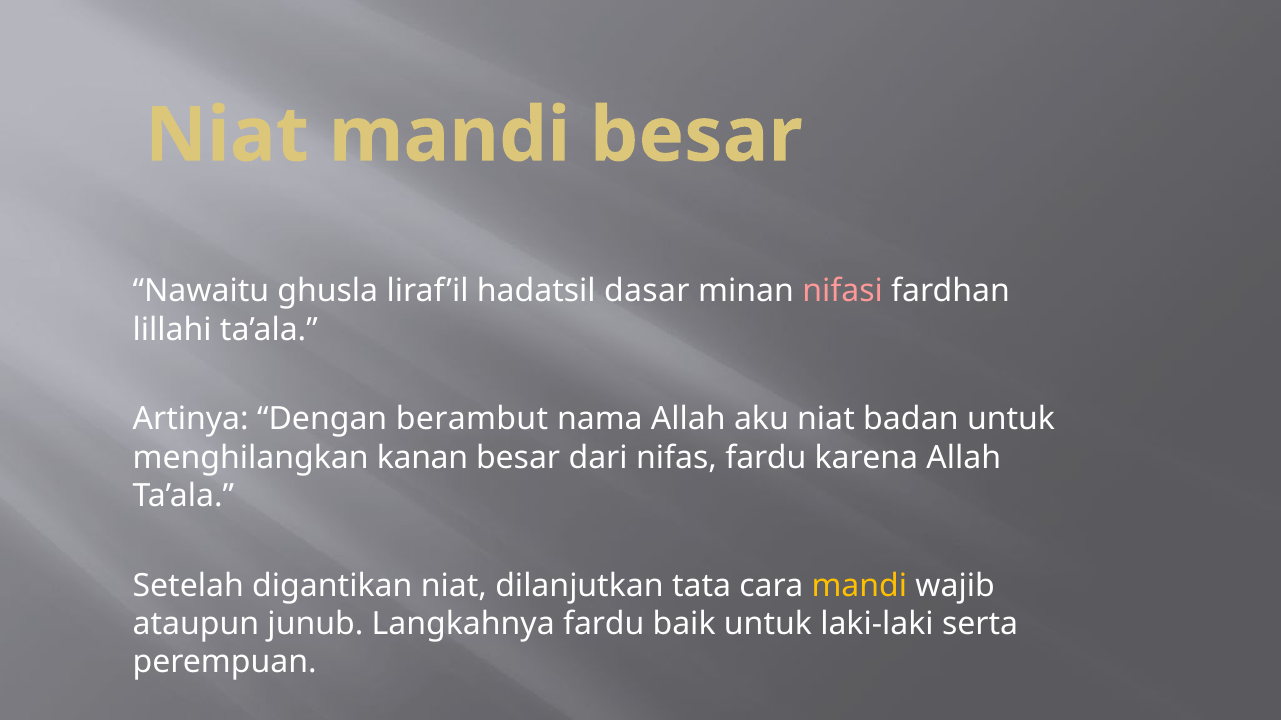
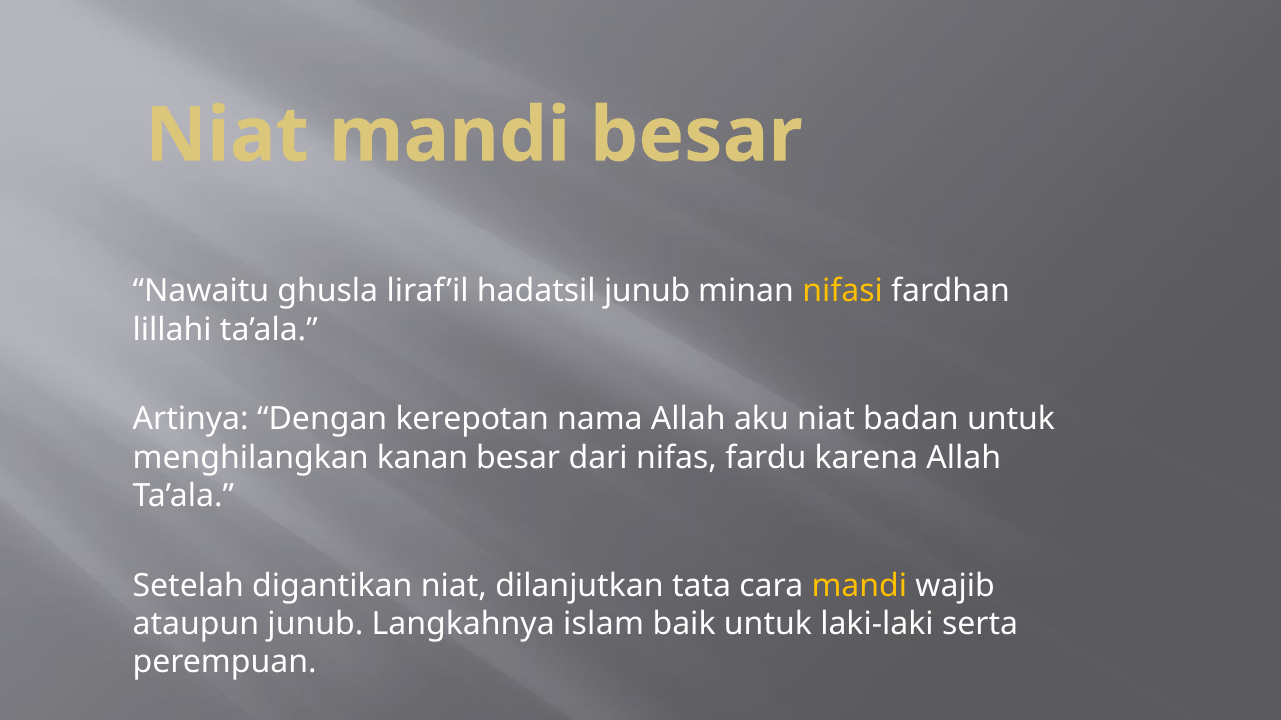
hadatsil dasar: dasar -> junub (647, 291)
nifasi colour: pink -> yellow (843, 291)
berambut: berambut -> kerepotan (472, 419)
Langkahnya fardu: fardu -> islam (604, 624)
